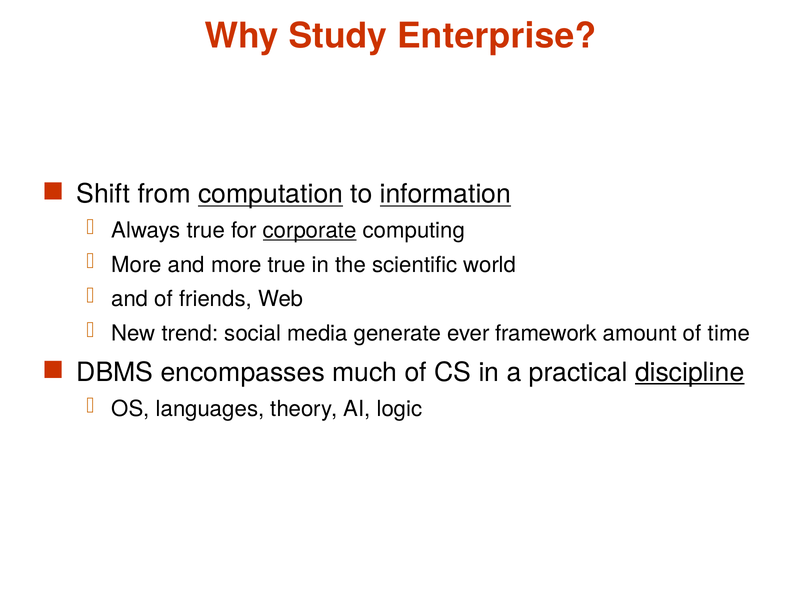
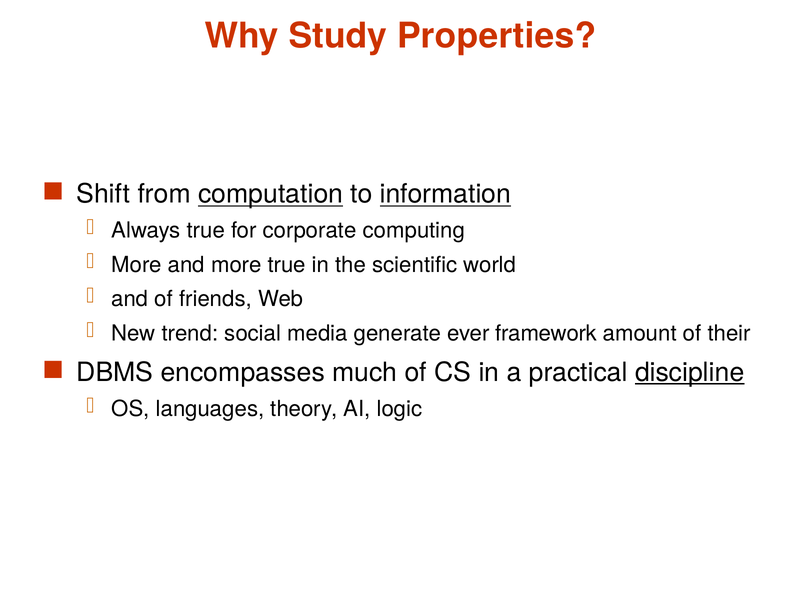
Enterprise: Enterprise -> Properties (497, 36)
corporate underline: present -> none (310, 231)
time: time -> their (729, 334)
